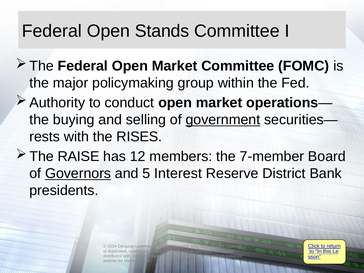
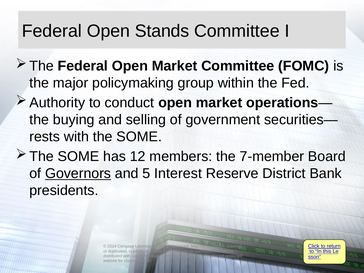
government underline: present -> none (223, 120)
the RISES: RISES -> SOME (139, 137)
RAISE: RAISE -> SOME (78, 157)
